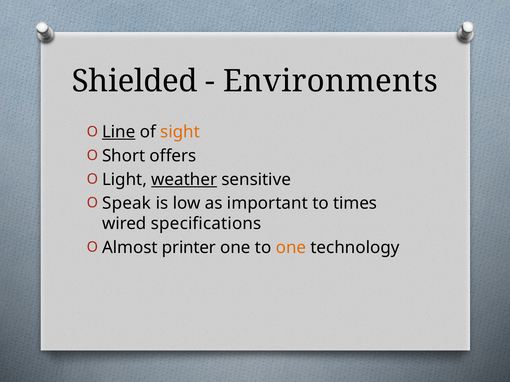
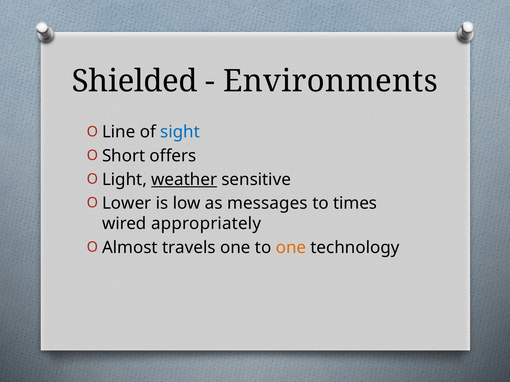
Line underline: present -> none (119, 132)
sight colour: orange -> blue (180, 132)
Speak: Speak -> Lower (127, 204)
important: important -> messages (267, 204)
specifications: specifications -> appropriately (206, 224)
printer: printer -> travels (189, 248)
